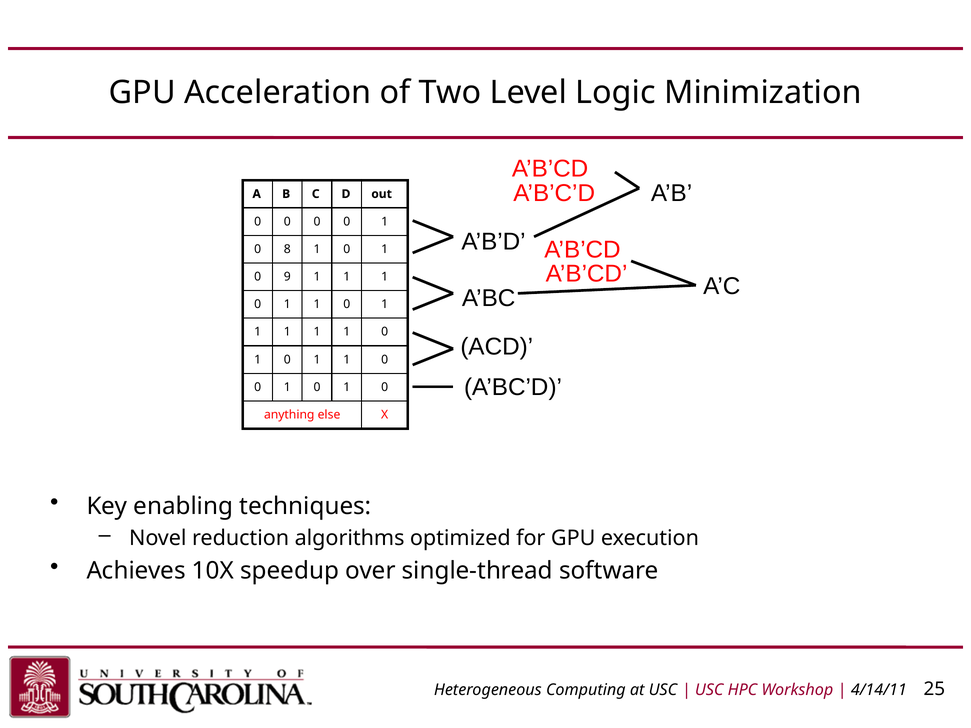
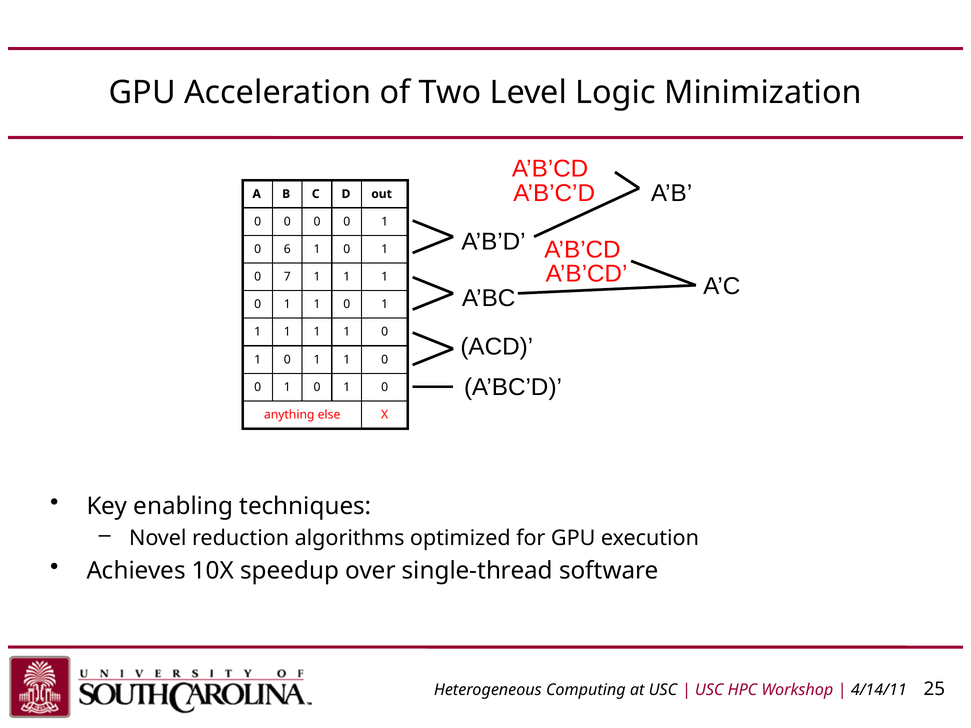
8: 8 -> 6 (287, 249)
9: 9 -> 7 (287, 277)
